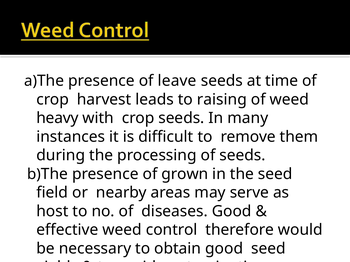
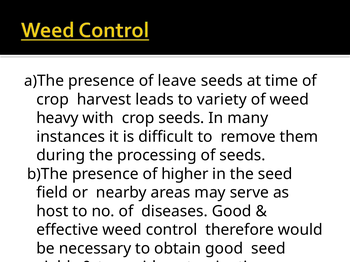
raising: raising -> variety (222, 100)
grown: grown -> higher (185, 174)
